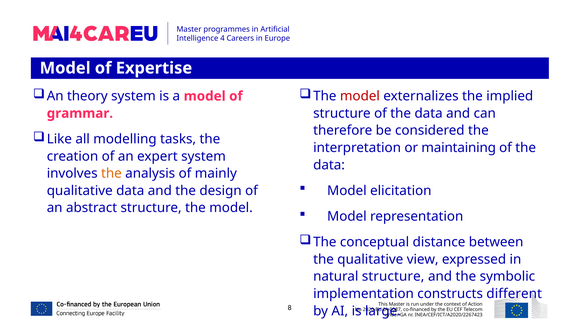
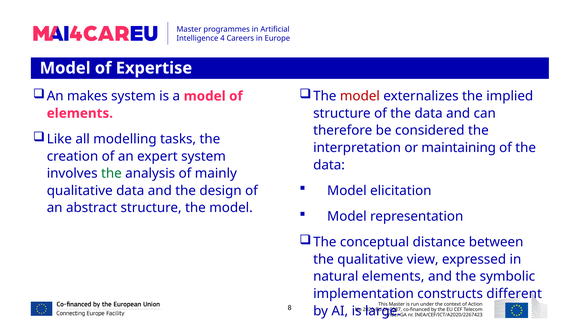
theory: theory -> makes (87, 96)
grammar: grammar -> elements (80, 113)
the colour: orange -> green (111, 174)
natural structure: structure -> elements (393, 277)
